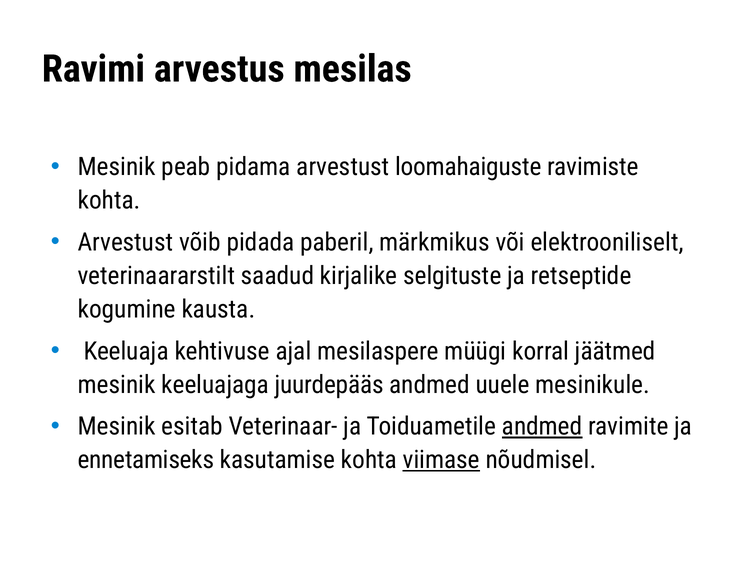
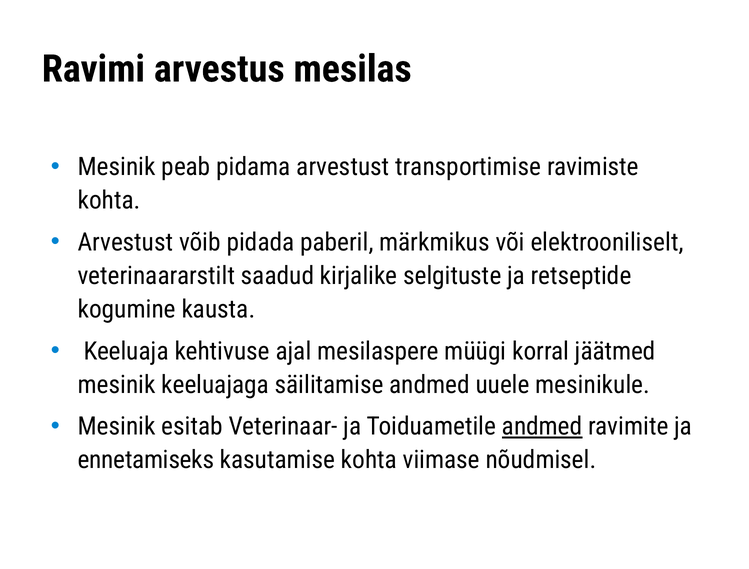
loomahaiguste: loomahaiguste -> transportimise (468, 167)
juurdepääs: juurdepääs -> säilitamise (329, 385)
viimase underline: present -> none (441, 460)
